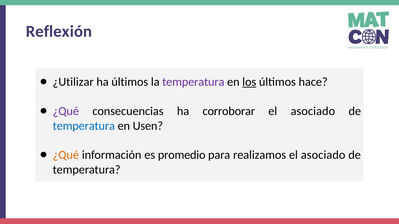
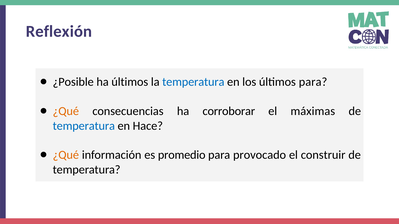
¿Utilizar: ¿Utilizar -> ¿Posible (73, 82)
temperatura colour: purple -> blue (193, 82)
los underline: present -> none (249, 82)
últimos hace: hace -> para (313, 82)
¿Qué colour: purple -> orange (66, 111)
asociado: asociado -> máximas (313, 111)
Usen: Usen -> Hace (148, 126)
realizamos: realizamos -> provocado (260, 155)
asociado: asociado -> construir (323, 155)
